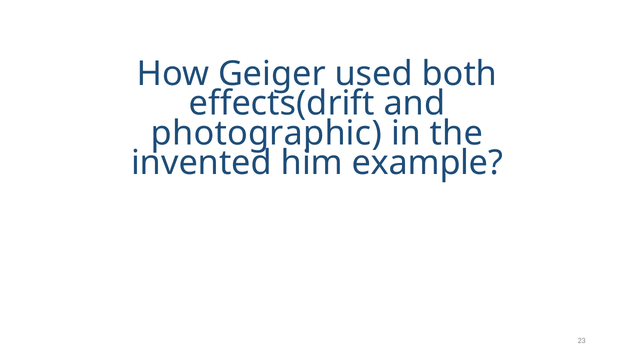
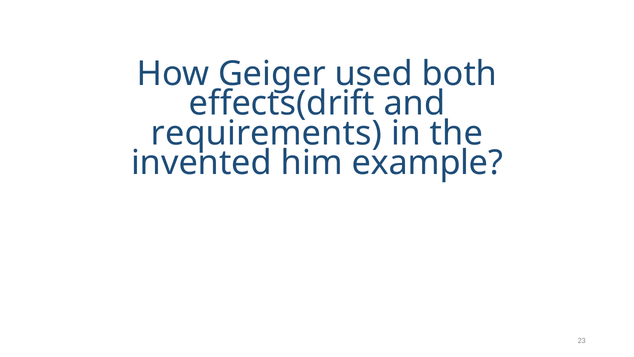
photographic: photographic -> requirements (266, 133)
